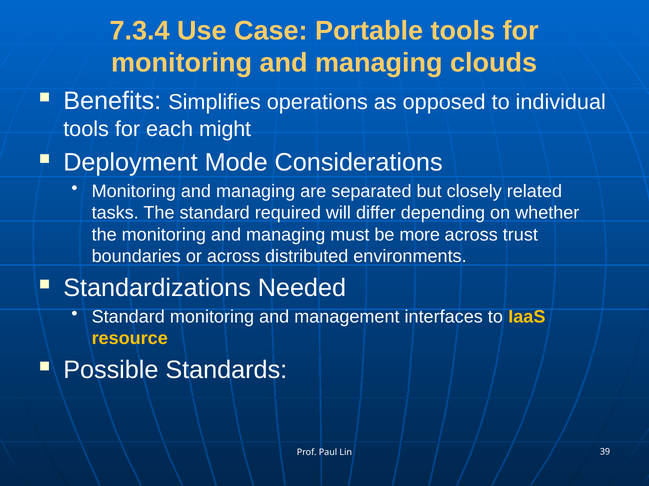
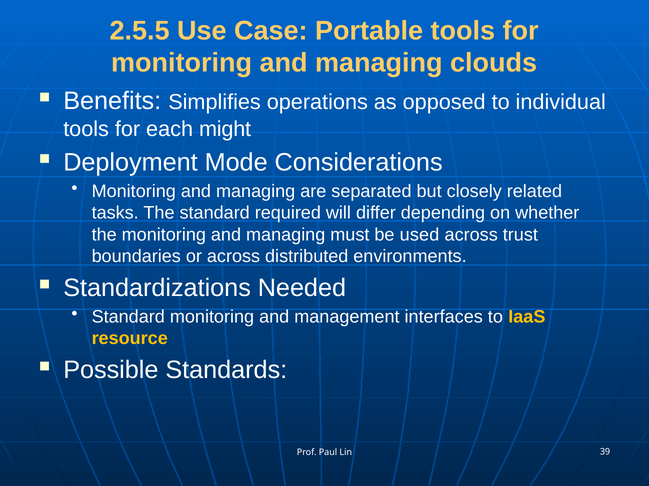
7.3.4: 7.3.4 -> 2.5.5 (140, 31)
more: more -> used (420, 235)
